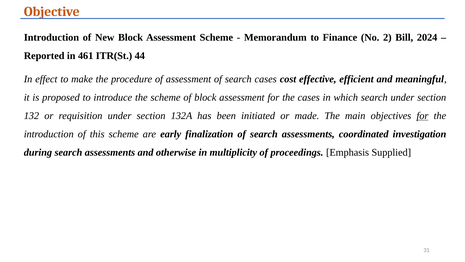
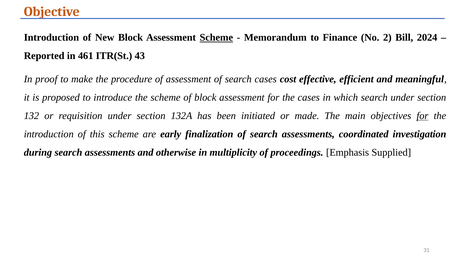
Scheme underline: none -> present (216, 38)
44: 44 -> 43 (140, 56)
effect: effect -> proof (46, 79)
